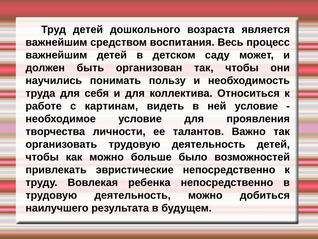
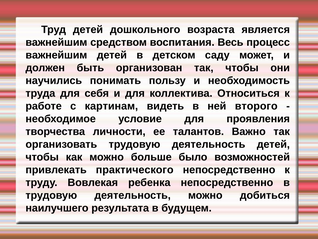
ней условие: условие -> второго (256, 106)
эвристические: эвристические -> практического (135, 169)
